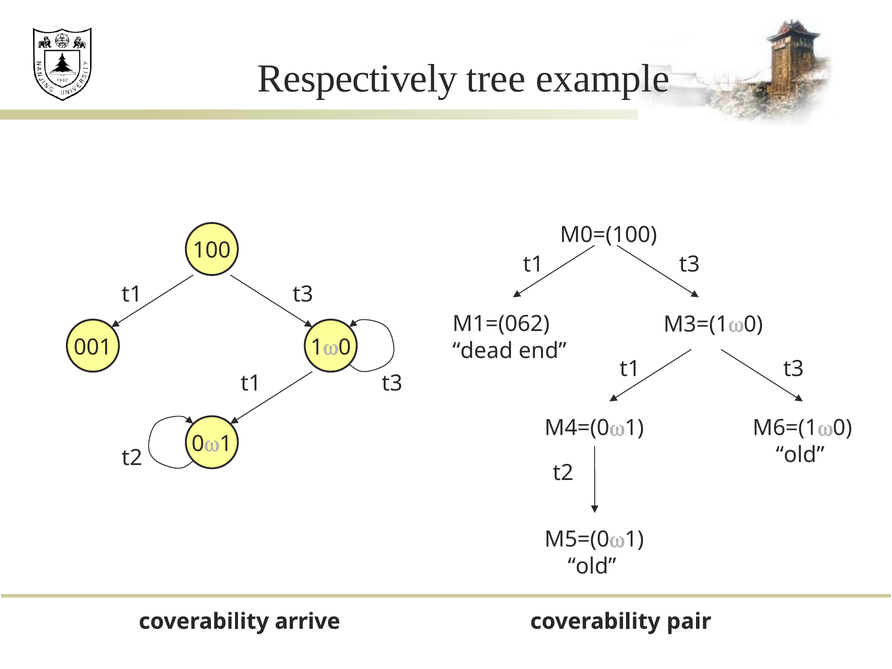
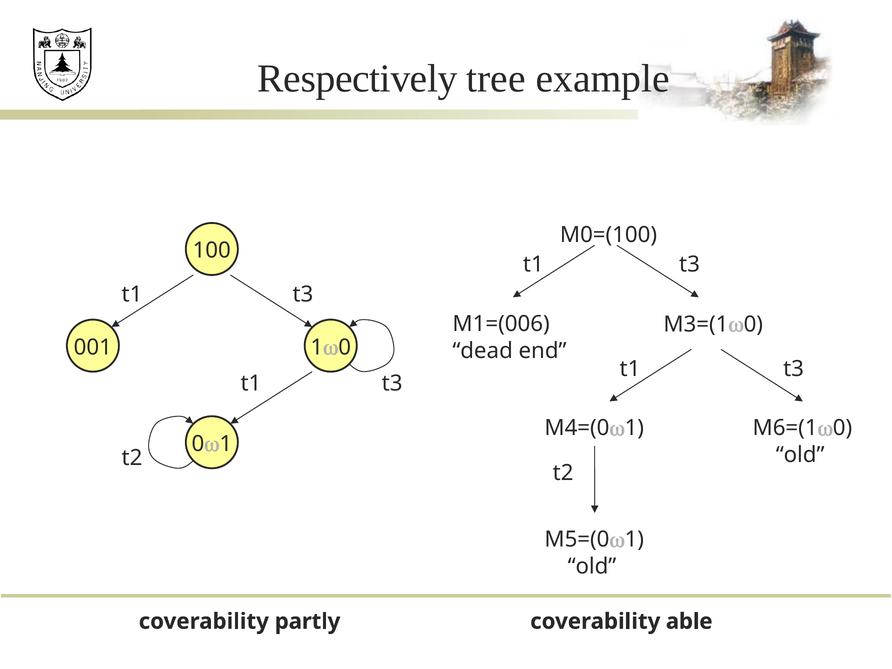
M1=(062: M1=(062 -> M1=(006 (501, 324)
arrive: arrive -> partly (308, 621)
pair: pair -> able (689, 621)
